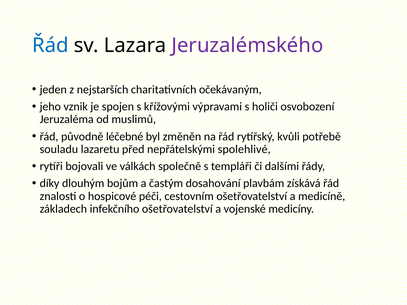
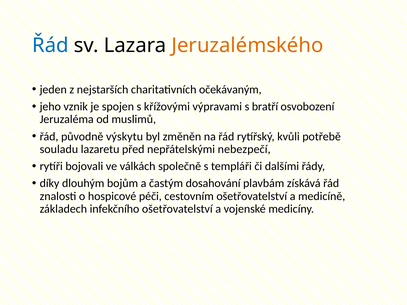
Jeruzalémského colour: purple -> orange (247, 46)
holiči: holiči -> bratří (265, 107)
léčebné: léčebné -> výskytu (125, 137)
spolehlivé: spolehlivé -> nebezpečí (244, 149)
